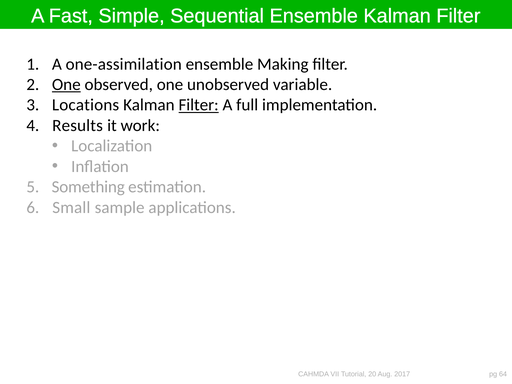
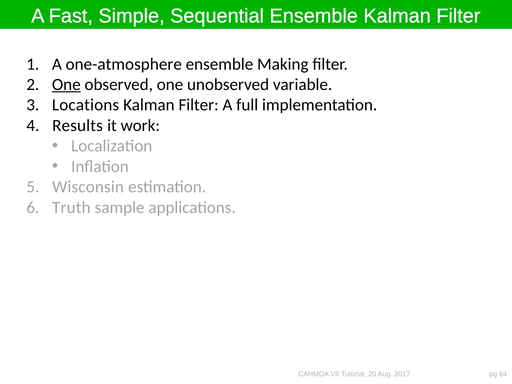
one-assimilation: one-assimilation -> one-atmosphere (124, 64)
Filter underline: present -> none (199, 105)
Something: Something -> Wisconsin (88, 187)
Small: Small -> Truth (71, 207)
